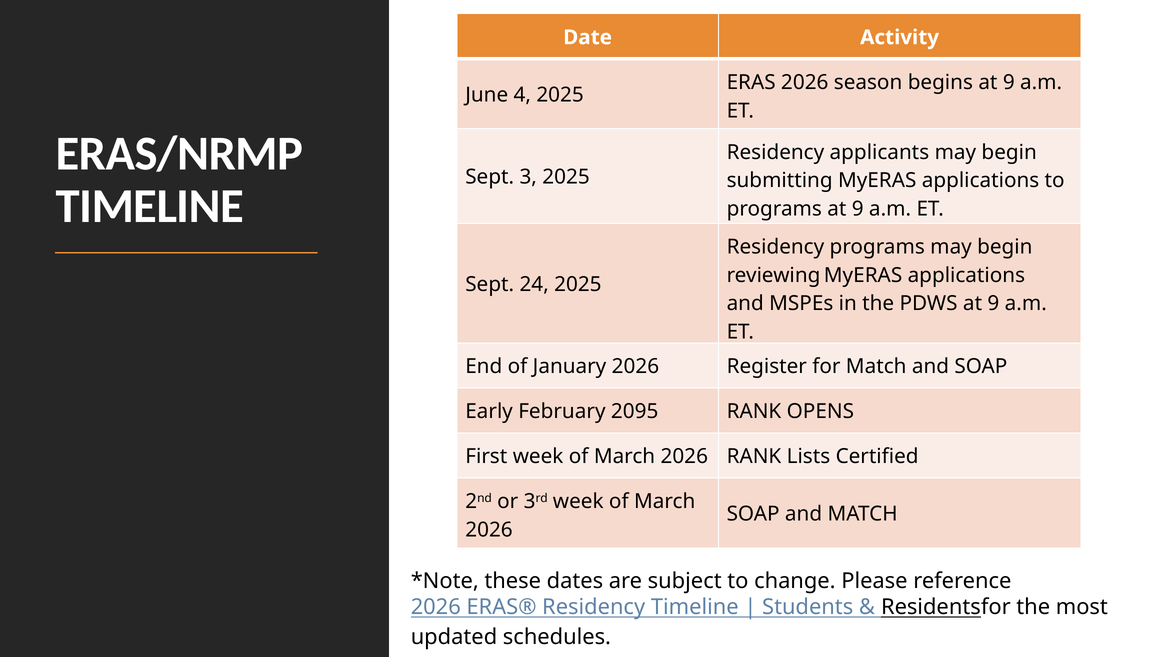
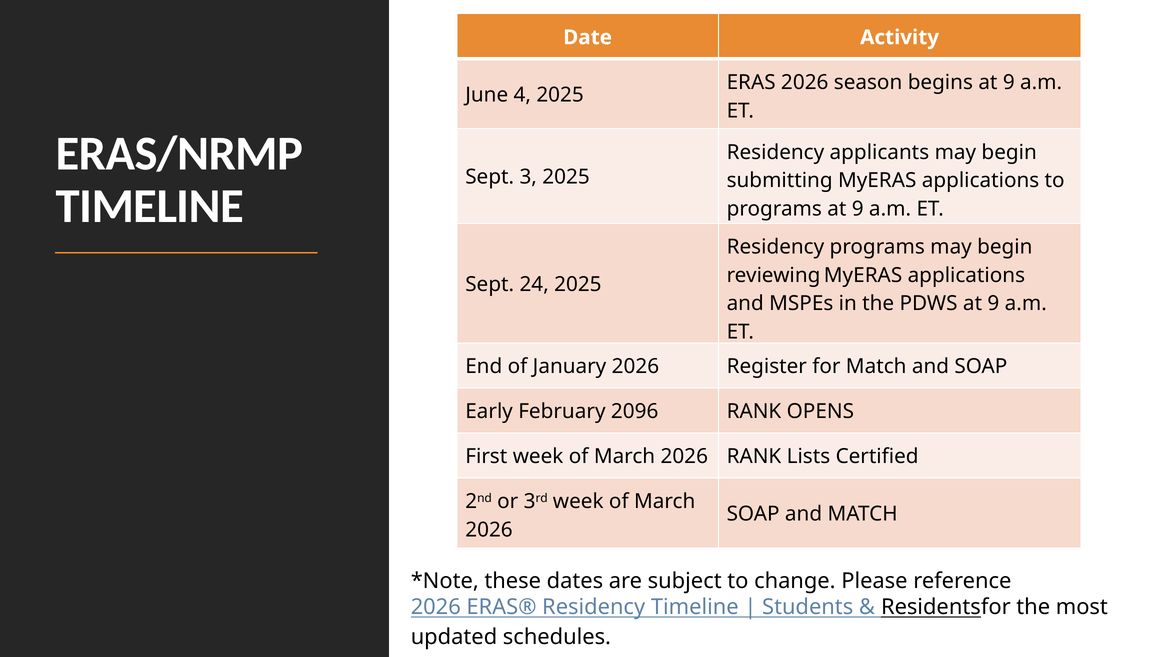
2095: 2095 -> 2096 (635, 412)
